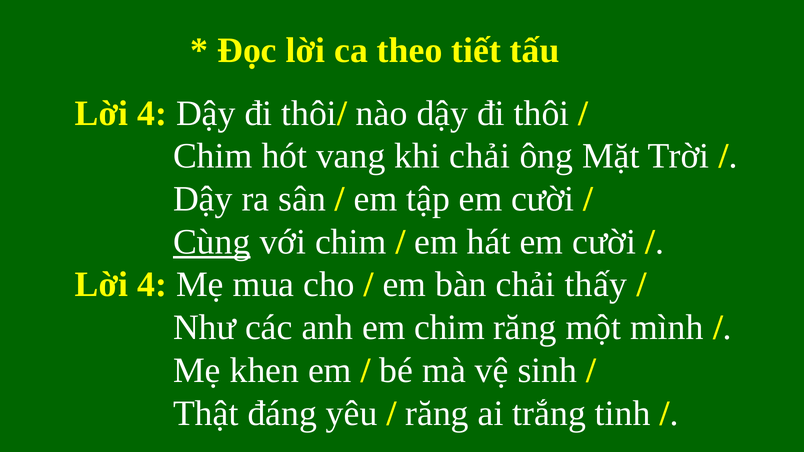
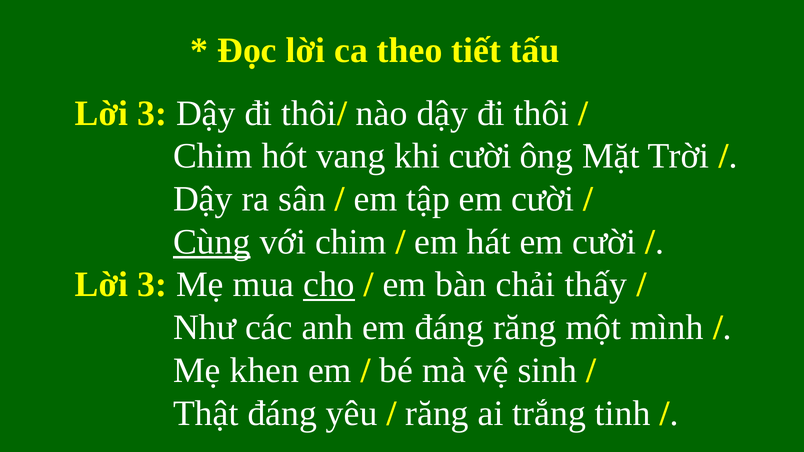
4: 4 -> 3 (152, 113)
khi chải: chải -> cười (480, 156)
4: 4 -> 3 (152, 285)
cho underline: none -> present (329, 285)
em chim: chim -> đáng (449, 328)
